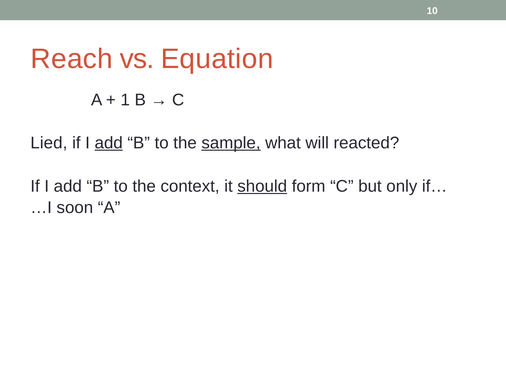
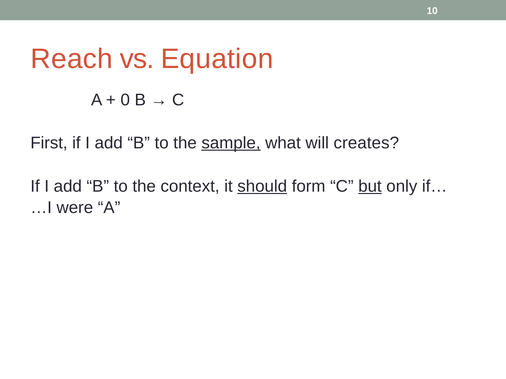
1: 1 -> 0 (125, 100)
Lied: Lied -> First (49, 143)
add underline: present -> none (109, 143)
reacted: reacted -> creates (366, 143)
but underline: none -> present (370, 186)
soon: soon -> were (75, 208)
